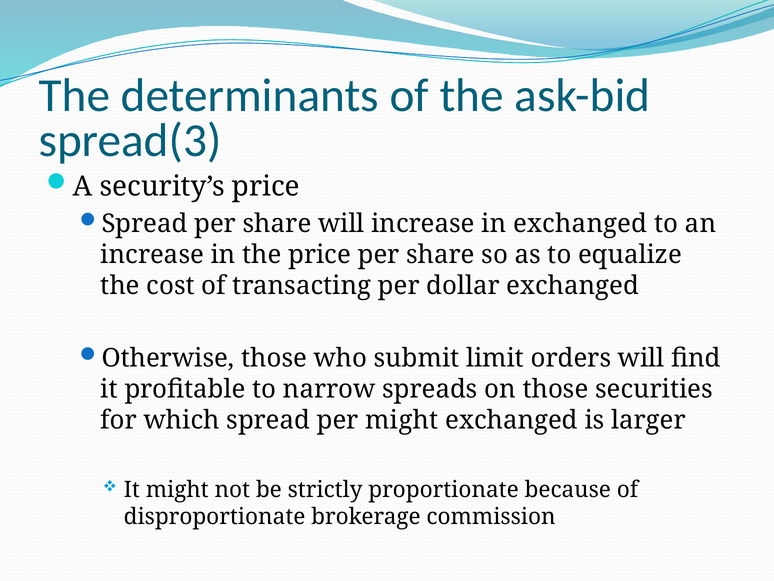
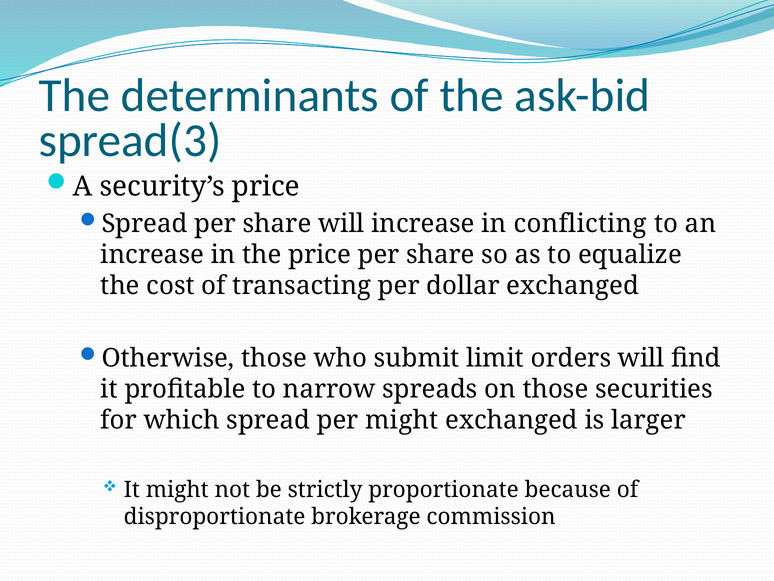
in exchanged: exchanged -> conflicting (580, 224)
